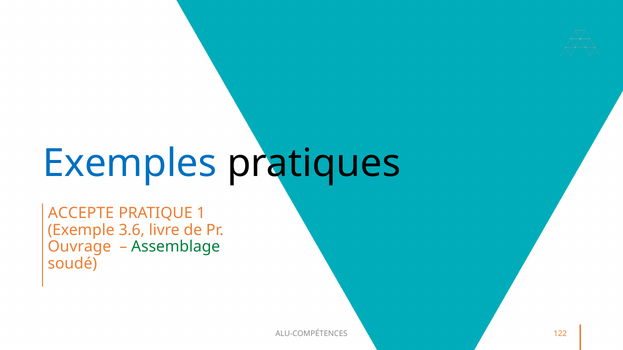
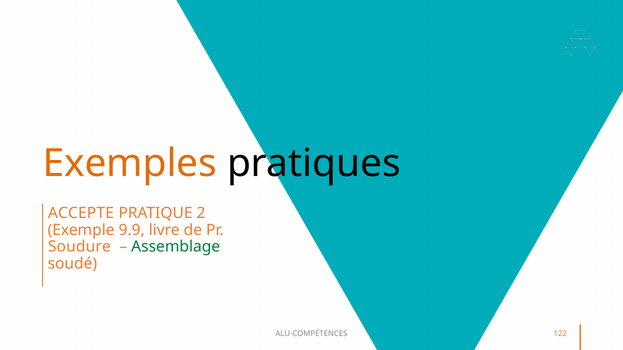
Exemples colour: blue -> orange (130, 164)
1: 1 -> 2 (201, 213)
3.6: 3.6 -> 9.9 (132, 230)
Ouvrage: Ouvrage -> Soudure (79, 247)
